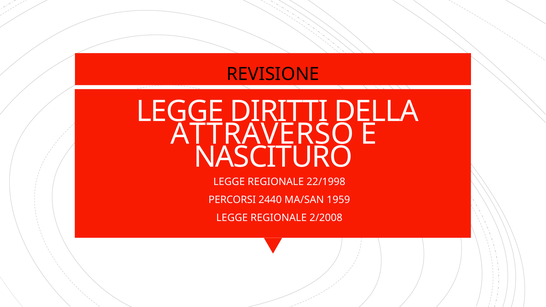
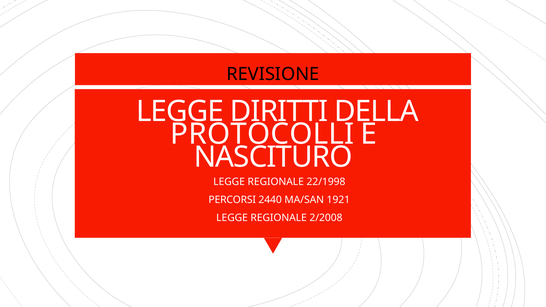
ATTRAVERSO: ATTRAVERSO -> PROTOCOLLI (262, 134)
1959: 1959 -> 1921 (338, 200)
